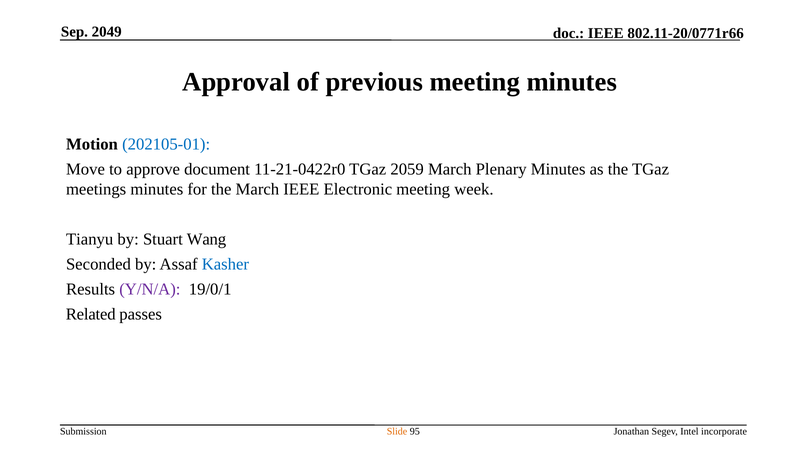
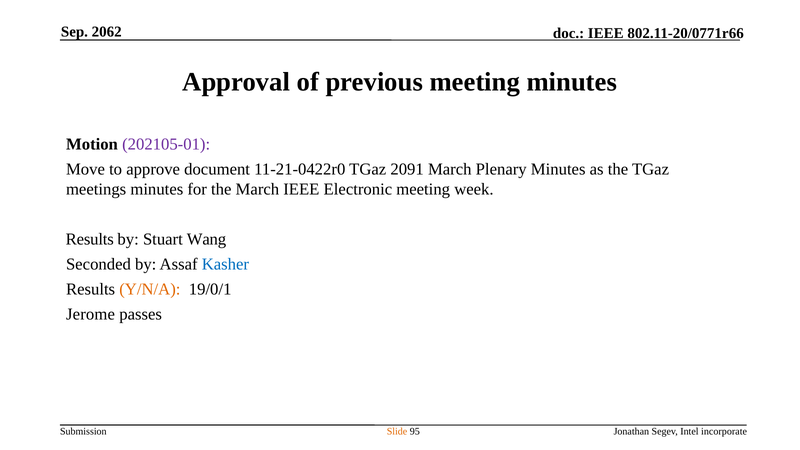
2049: 2049 -> 2062 (107, 32)
202105-01 colour: blue -> purple (166, 144)
2059: 2059 -> 2091 (407, 169)
Tianyu: Tianyu -> Results (90, 239)
Y/N/A colour: purple -> orange (150, 289)
Related: Related -> Jerome (91, 314)
